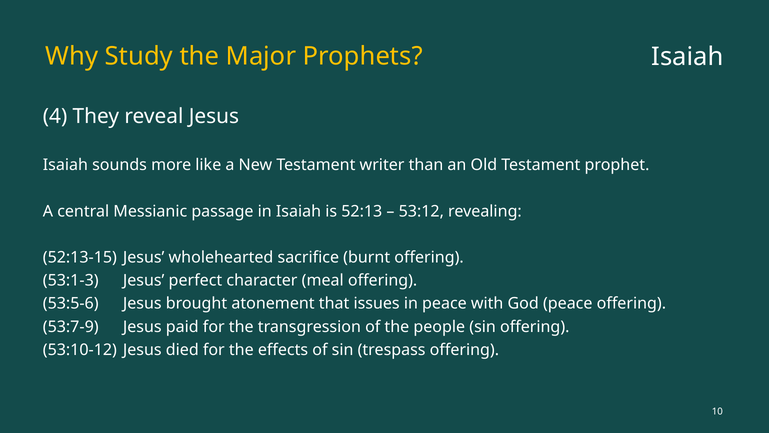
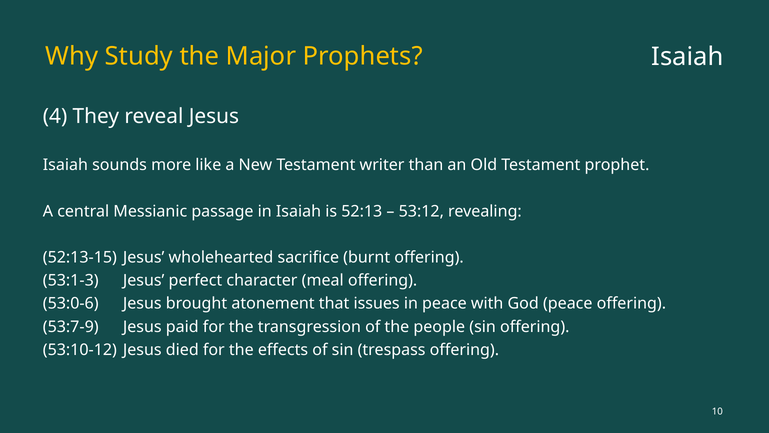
53:5-6: 53:5-6 -> 53:0-6 (71, 303)
